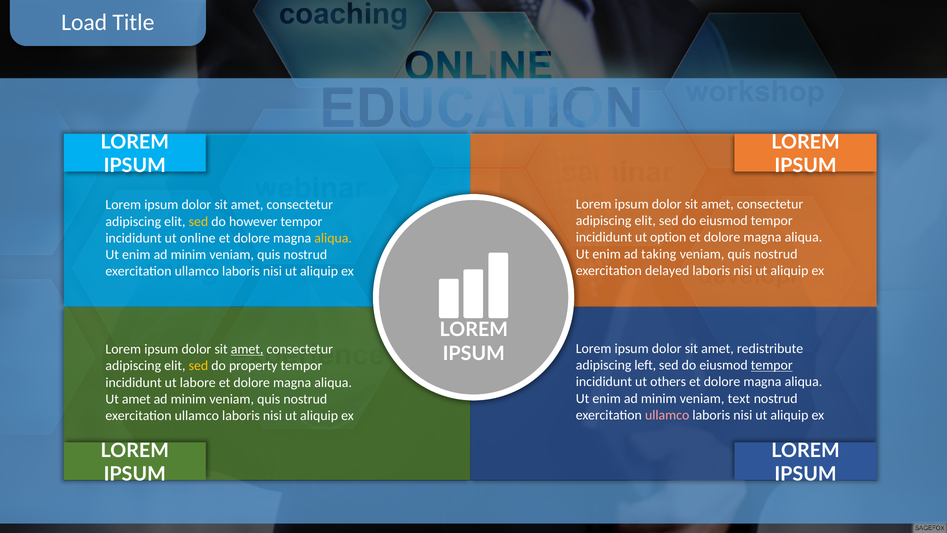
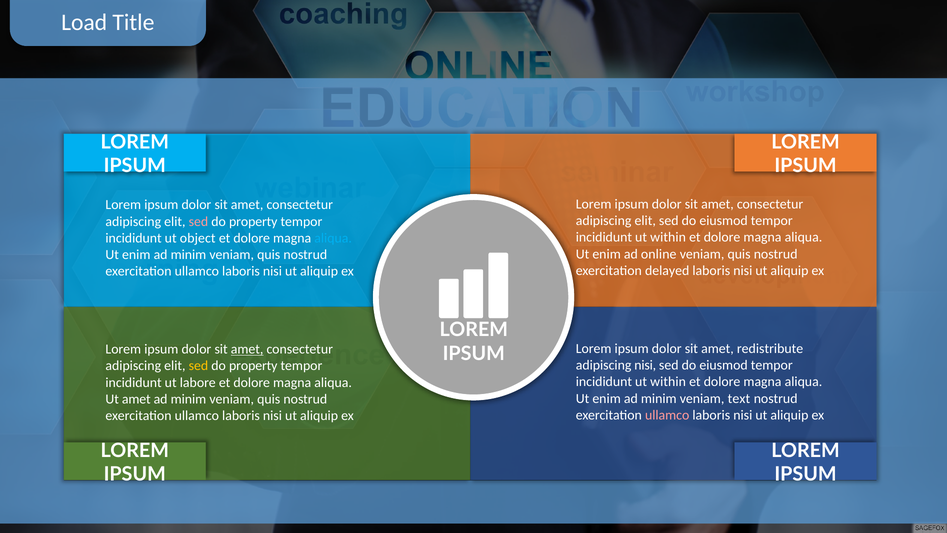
sed colour: yellow -> pink (198, 221)
however: however -> property (253, 221)
option: option -> within (668, 237)
online: online -> object (198, 238)
aliqua colour: yellow -> light blue (333, 238)
taking: taking -> online (659, 254)
adipiscing left: left -> nisi (645, 365)
tempor underline: present -> none (772, 365)
others: others -> within (668, 382)
